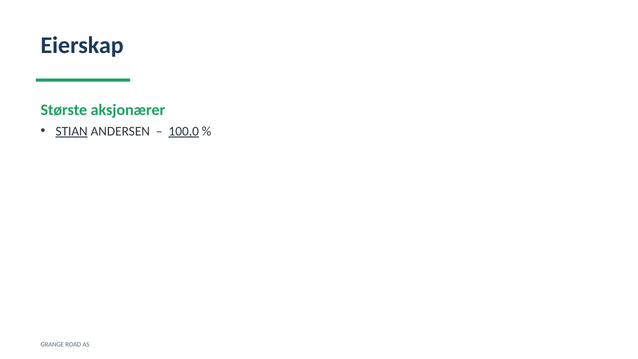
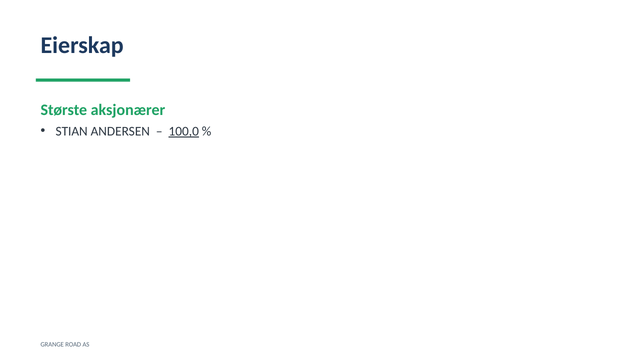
STIAN underline: present -> none (72, 131)
